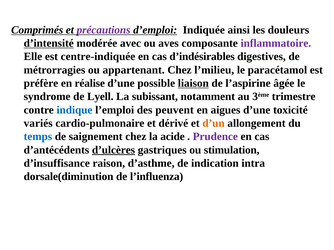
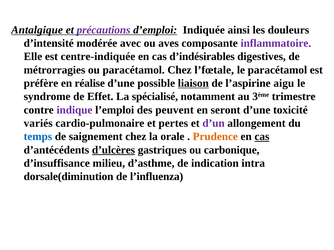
Comprimés: Comprimés -> Antalgique (37, 30)
d’intensité underline: present -> none (49, 43)
ou appartenant: appartenant -> paracétamol (134, 70)
l’milieu: l’milieu -> l’fœtale (214, 70)
âgée: âgée -> aigu (284, 83)
Lyell: Lyell -> Effet (100, 97)
subissant: subissant -> spécialisé (155, 97)
indique colour: blue -> purple (74, 110)
aigues: aigues -> seront (226, 110)
dérivé: dérivé -> pertes (173, 123)
d’un colour: orange -> purple (214, 123)
acide: acide -> orale (173, 137)
Prudence colour: purple -> orange (215, 137)
cas underline: none -> present (262, 137)
stimulation: stimulation -> carbonique (232, 150)
raison: raison -> milieu (109, 164)
